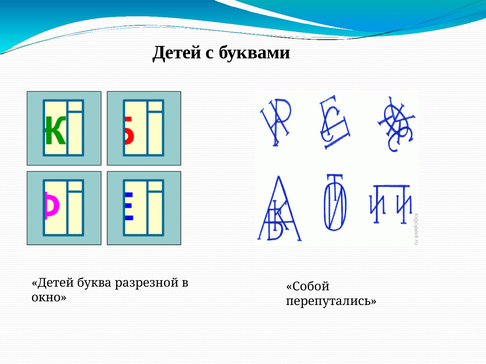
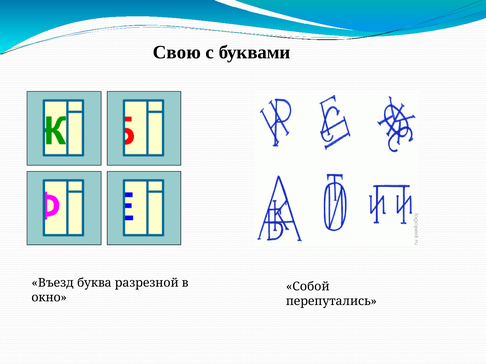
Детей: Детей -> Свою (177, 52)
Детей: Детей -> Въезд (53, 283)
